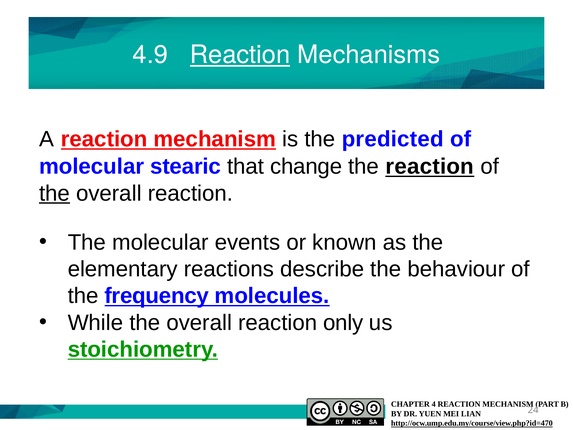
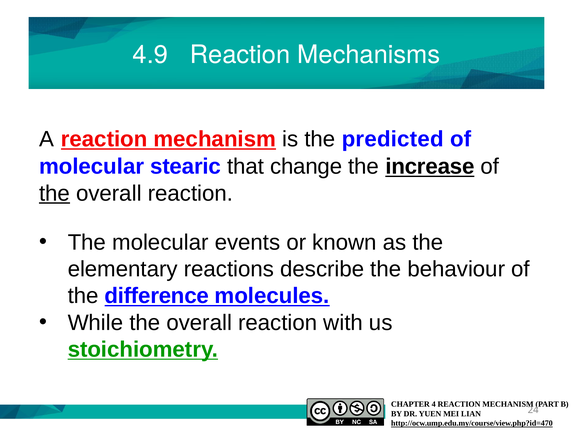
Reaction underline: present -> none (240, 55)
the reaction: reaction -> increase (430, 166)
frequency: frequency -> difference (157, 296)
only: only -> with (343, 322)
